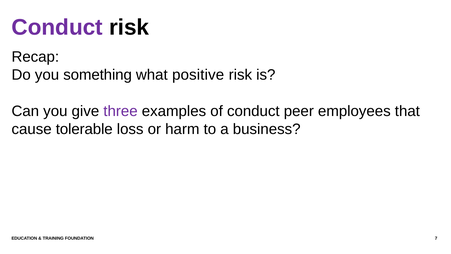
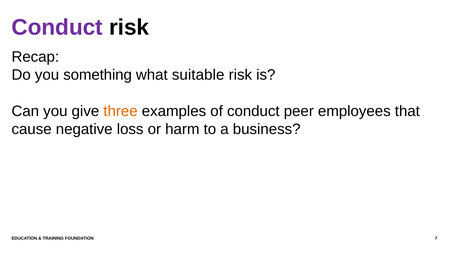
positive: positive -> suitable (198, 75)
three colour: purple -> orange (120, 111)
tolerable: tolerable -> negative (84, 129)
